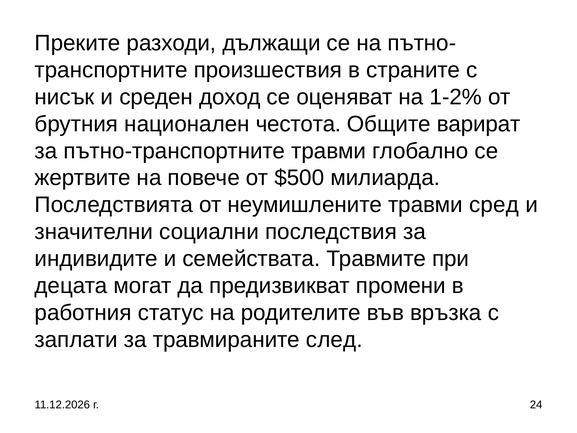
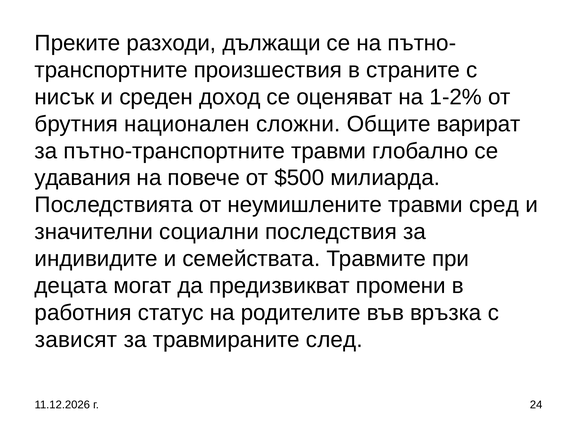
честота: честота -> сложни (298, 124)
жертвите: жертвите -> удавания (83, 178)
заплати: заплати -> зависят (76, 339)
